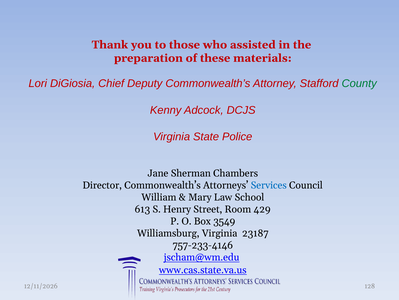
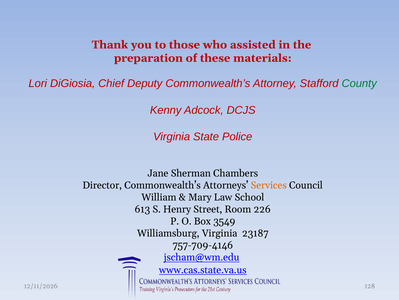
Services colour: blue -> orange (269, 185)
429: 429 -> 226 (262, 209)
757-233-4146: 757-233-4146 -> 757-709-4146 (203, 245)
